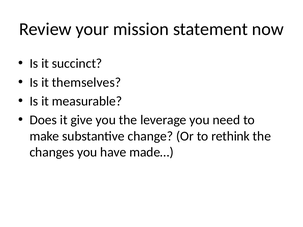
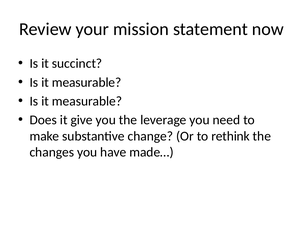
themselves: themselves -> measurable (87, 82)
